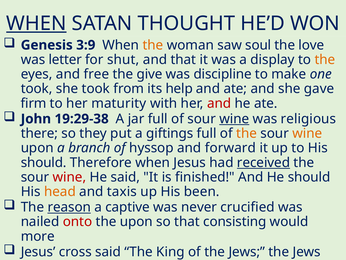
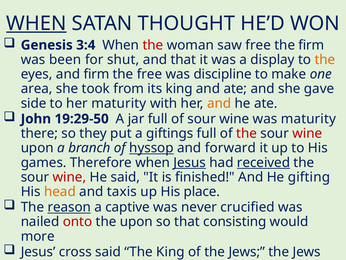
3:9: 3:9 -> 3:4 (86, 45)
the colour: orange -> red (153, 45)
saw soul: soul -> free (258, 45)
the love: love -> firm (311, 45)
letter: letter -> been (65, 60)
and free: free -> firm (96, 74)
the give: give -> free (149, 74)
took: took -> area (37, 89)
its help: help -> king (179, 89)
firm: firm -> side (34, 103)
and colour: red -> orange (219, 103)
19:29-38: 19:29-38 -> 19:29-50 (82, 119)
wine underline: present -> none (234, 119)
was religious: religious -> maturity (308, 119)
the colour: orange -> red (247, 133)
wine colour: orange -> red (307, 133)
hyssop underline: none -> present (151, 148)
should: should -> games (44, 162)
Jesus underline: none -> present (190, 162)
He should: should -> gifting (309, 177)
been: been -> place (202, 191)
